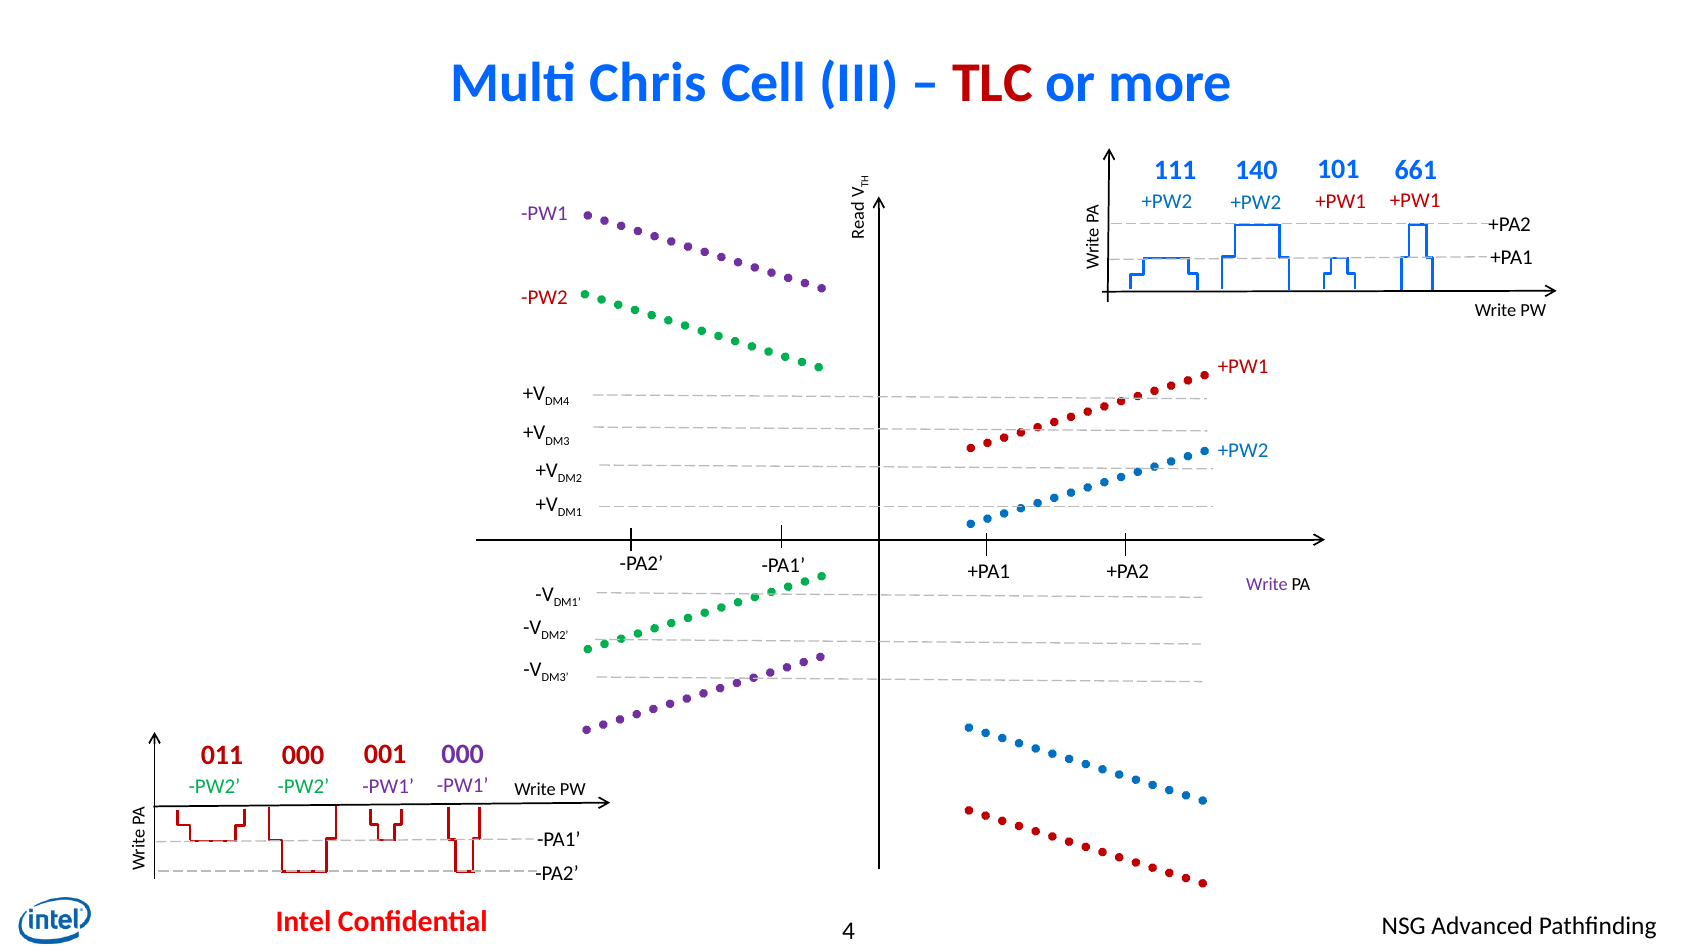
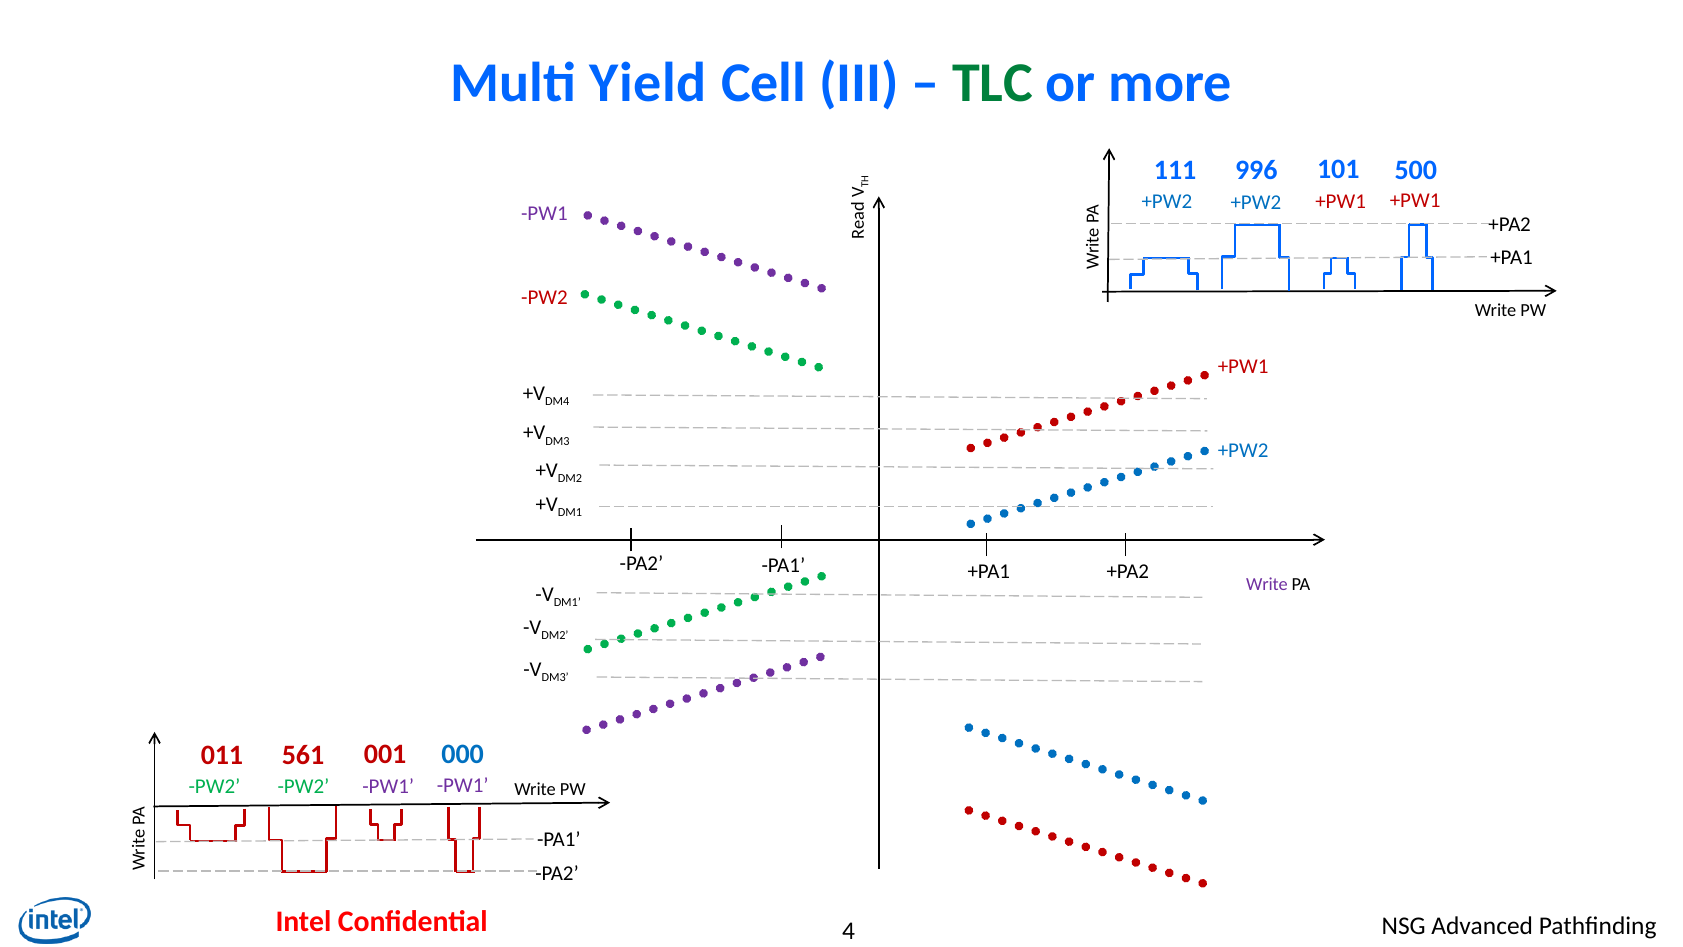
Chris: Chris -> Yield (648, 83)
TLC colour: red -> green (993, 83)
661: 661 -> 500 (1416, 170)
140: 140 -> 996 (1256, 170)
000 colour: purple -> blue (463, 754)
011 000: 000 -> 561 (303, 755)
